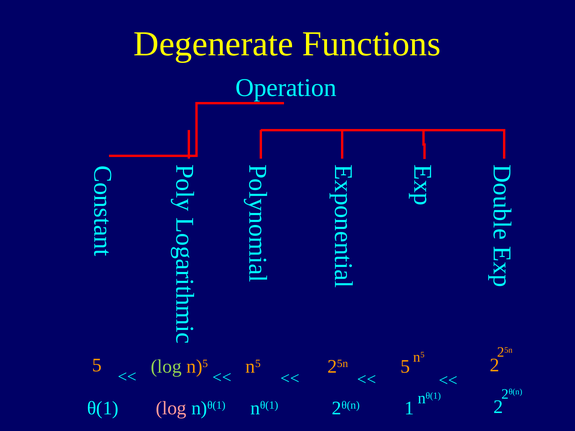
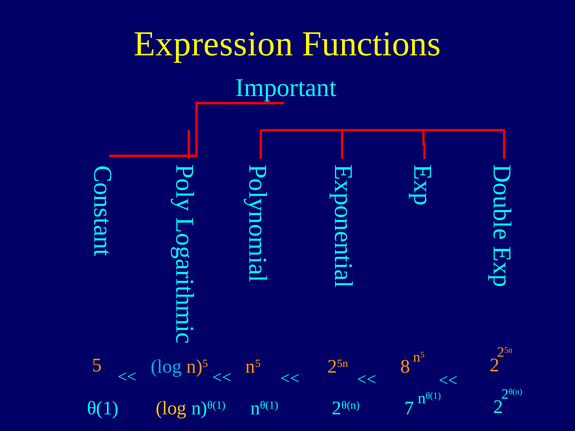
Degenerate: Degenerate -> Expression (213, 44)
Operation: Operation -> Important (286, 88)
5 5: 5 -> 8 (405, 367)
log colour: light green -> light blue (166, 367)
log colour: pink -> yellow (171, 409)
1: 1 -> 7 (409, 409)
